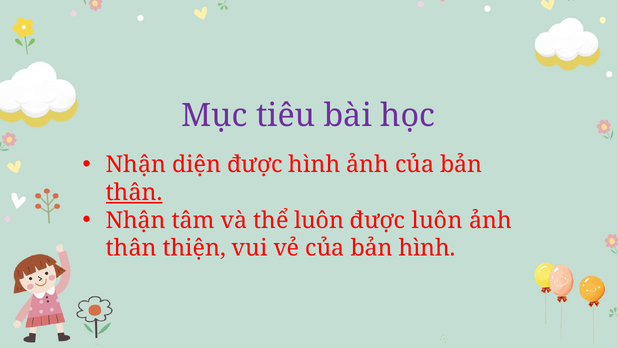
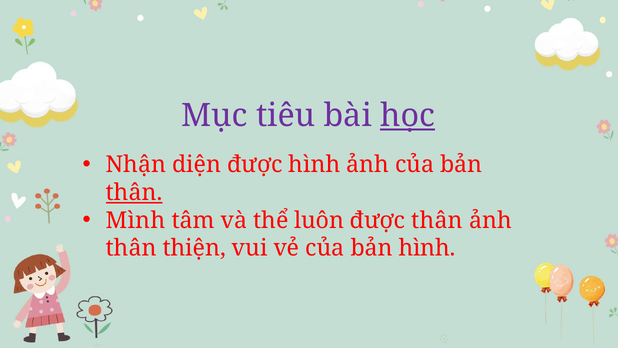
học underline: none -> present (408, 116)
Nhận: Nhận -> Mình (136, 220)
được luôn: luôn -> thân (437, 220)
